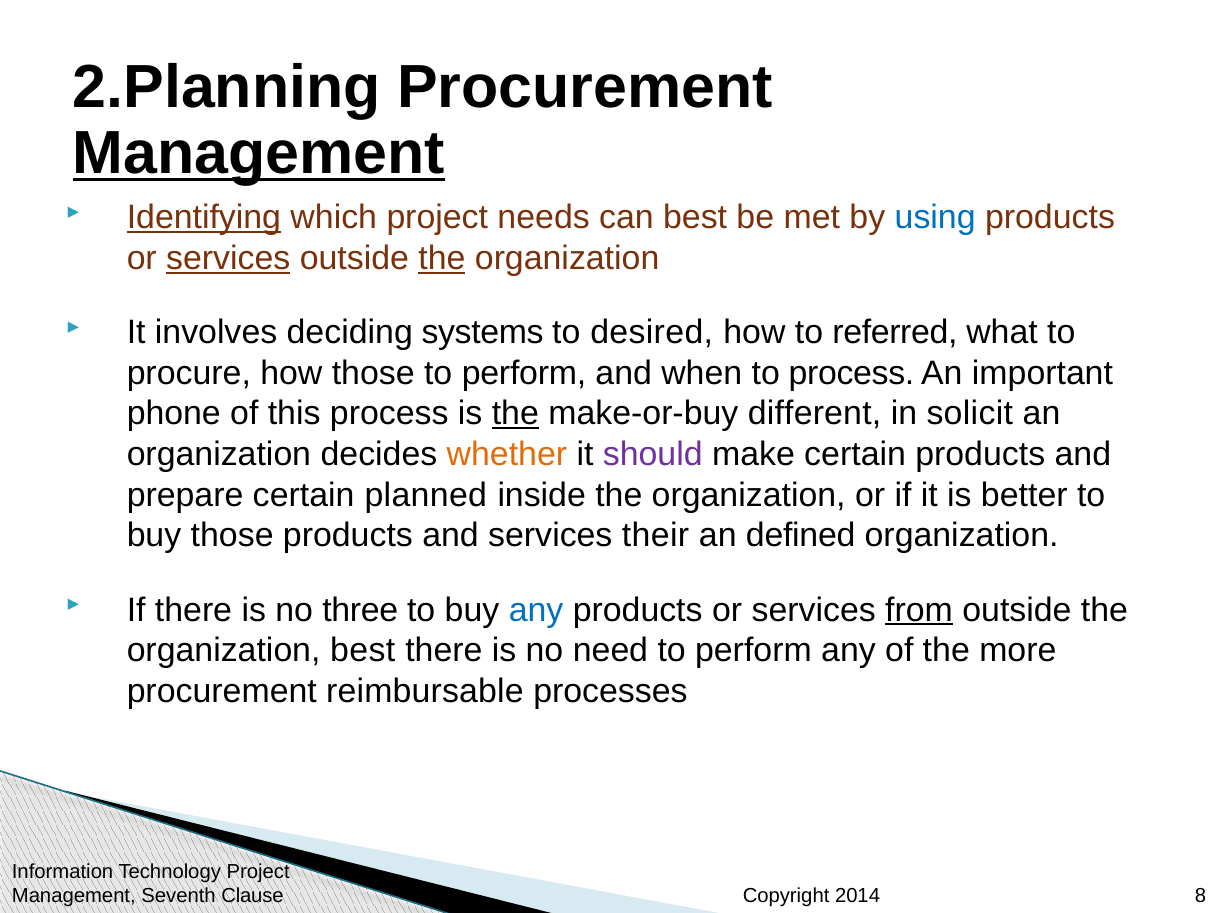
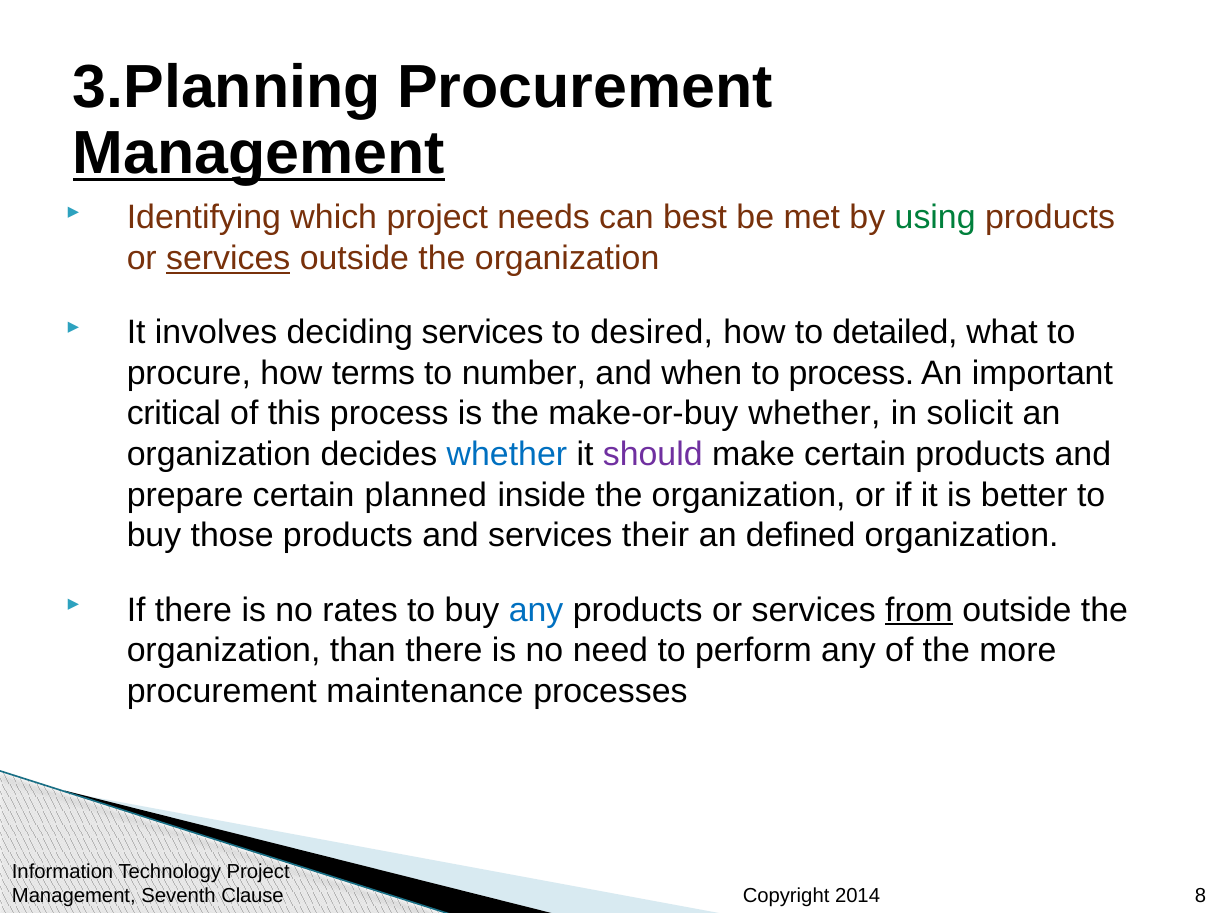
2.Planning: 2.Planning -> 3.Planning (227, 88)
Identifying underline: present -> none (204, 218)
using colour: blue -> green (935, 218)
the underline: present -> none (442, 258)
deciding systems: systems -> services (483, 333)
referred: referred -> detailed (895, 333)
how those: those -> terms (373, 373)
perform: perform -> number (524, 373)
phone: phone -> critical (174, 414)
the underline: present -> none (515, 414)
make-or-buy different: different -> whether (814, 414)
whether colour: orange -> blue (507, 455)
three: three -> rates (360, 610)
organization best: best -> than (363, 651)
reimbursable: reimbursable -> maintenance (425, 691)
